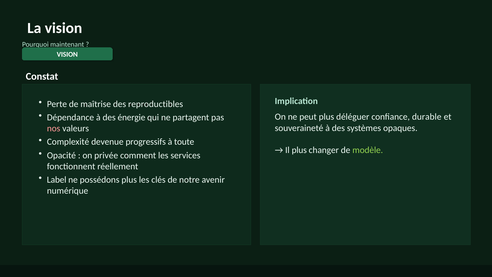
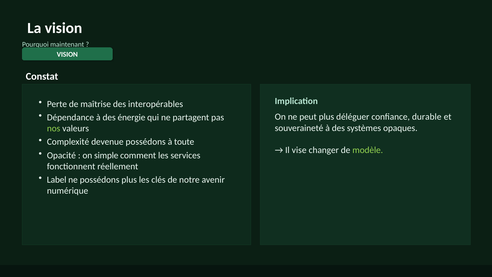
reproductibles: reproductibles -> interopérables (156, 104)
nos colour: pink -> light green (54, 128)
devenue progressifs: progressifs -> possédons (146, 142)
Il plus: plus -> vise (299, 150)
privée: privée -> simple (106, 155)
